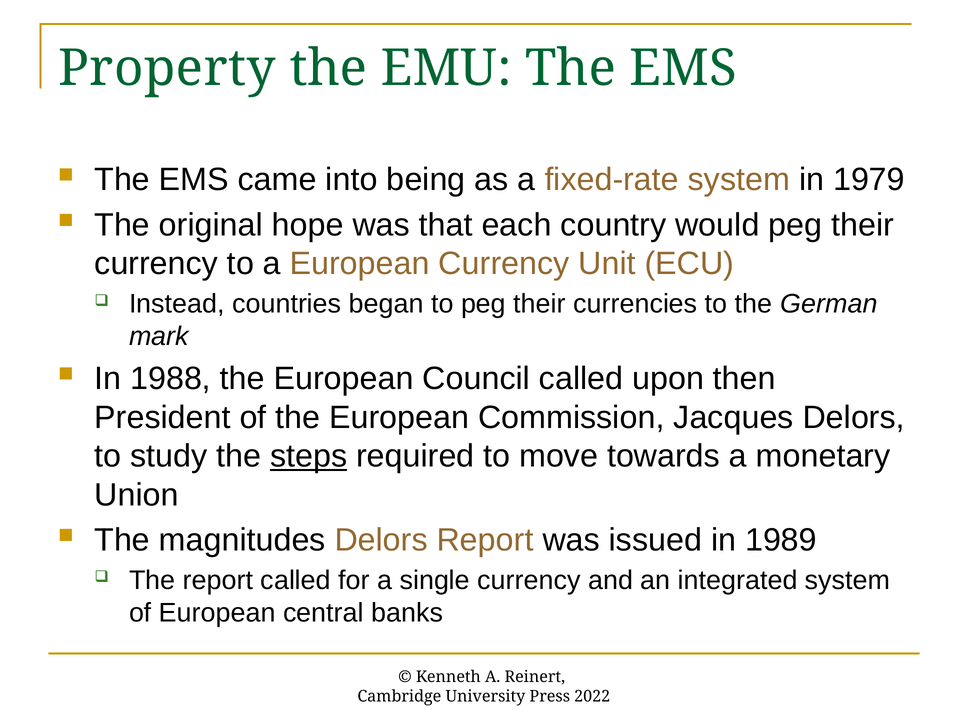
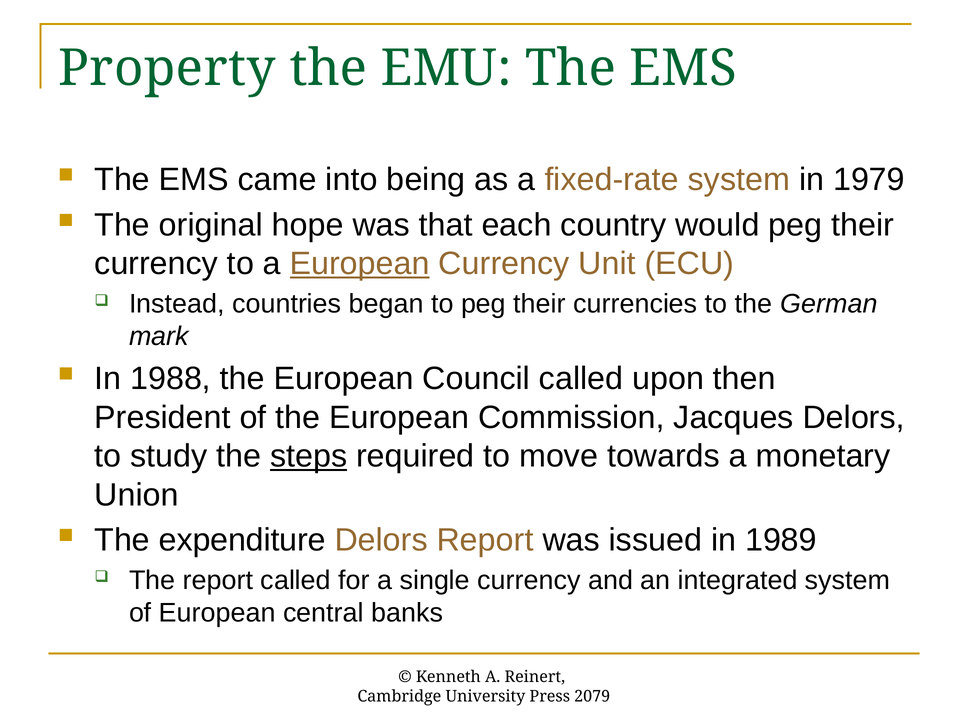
European underline: none -> present (360, 264)
magnitudes: magnitudes -> expenditure (242, 540)
2022: 2022 -> 2079 (592, 696)
